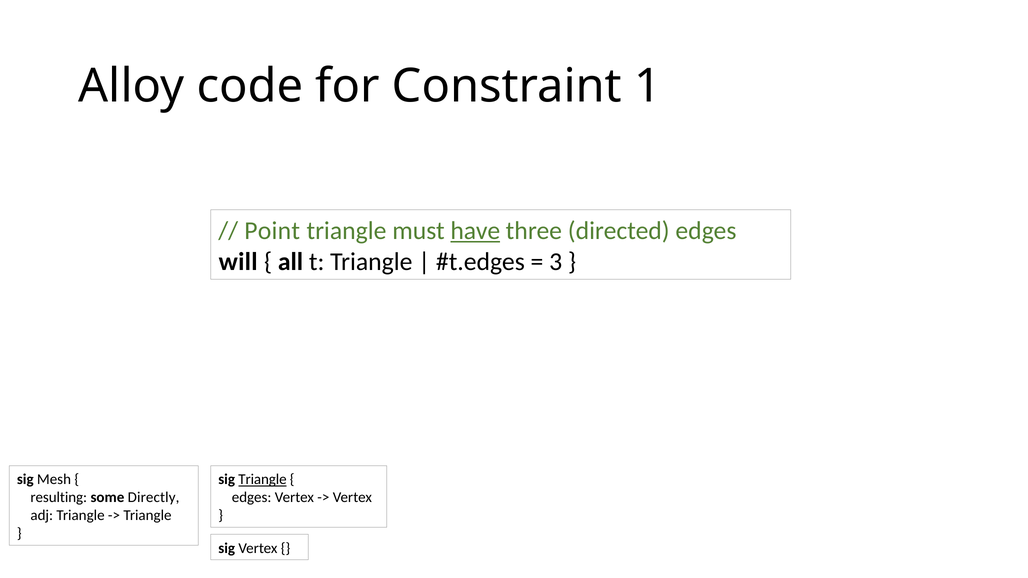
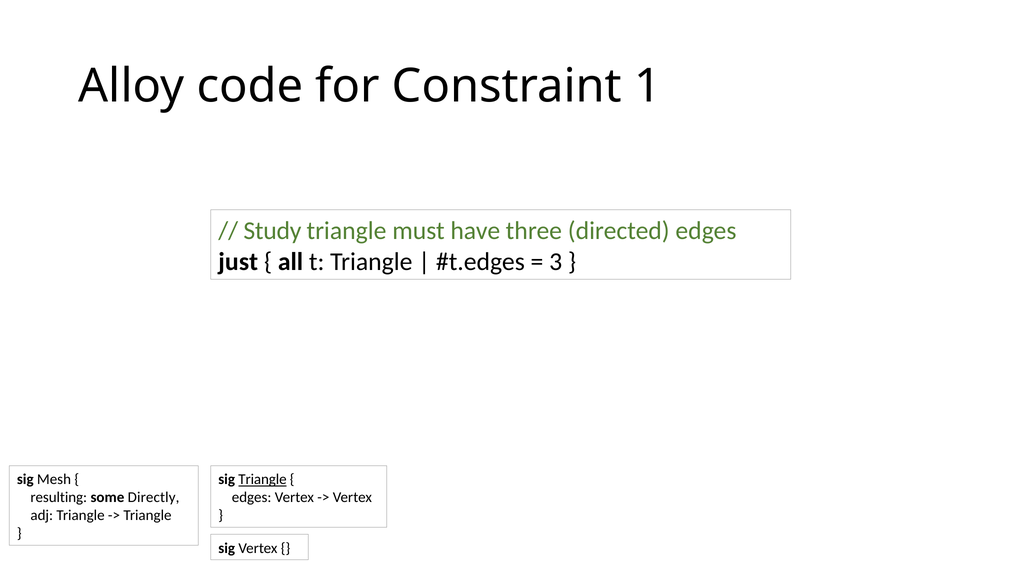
Point: Point -> Study (272, 231)
have underline: present -> none (475, 231)
will: will -> just (238, 262)
